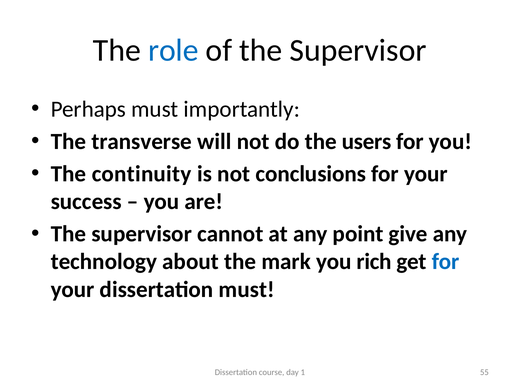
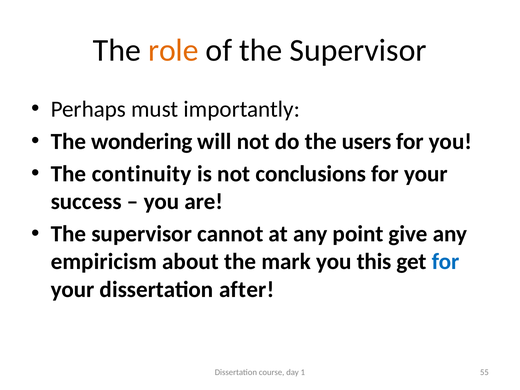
role colour: blue -> orange (173, 50)
transverse: transverse -> wondering (142, 141)
technology: technology -> empiricism (104, 262)
rich: rich -> this (374, 262)
dissertation must: must -> after (247, 289)
